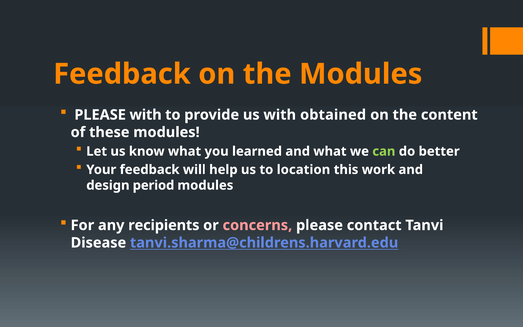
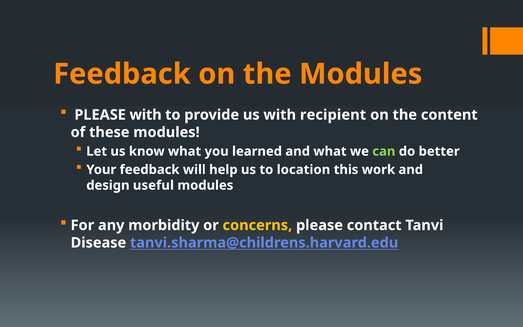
obtained: obtained -> recipient (333, 115)
period: period -> useful (153, 185)
recipients: recipients -> morbidity (164, 225)
concerns colour: pink -> yellow (257, 225)
